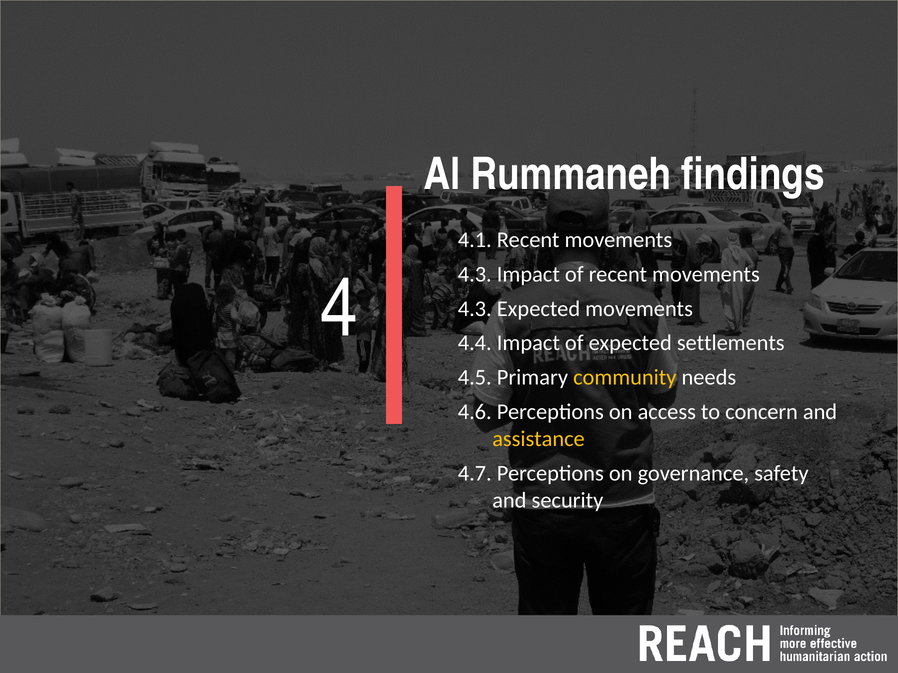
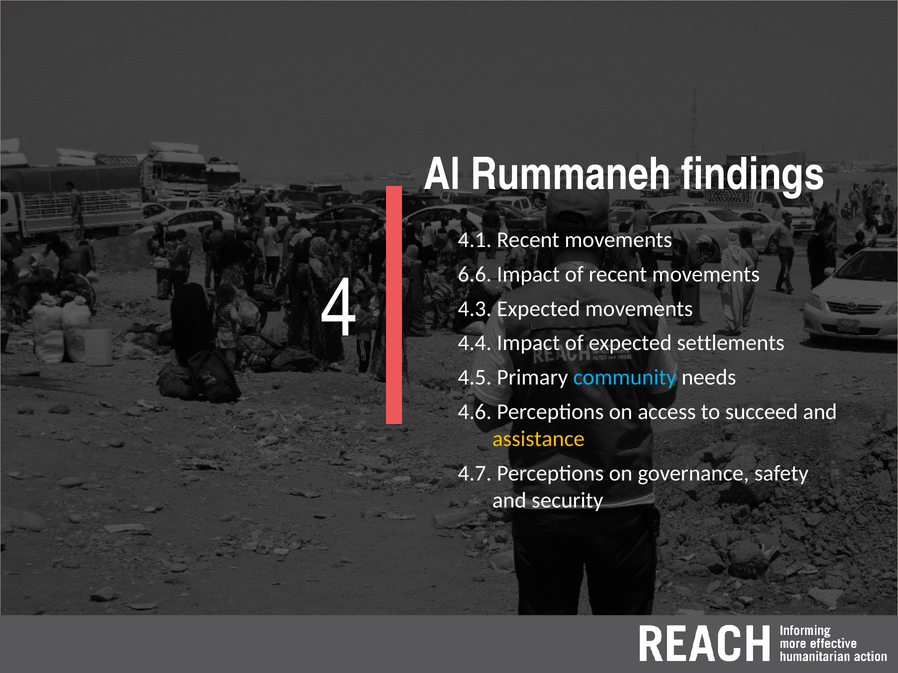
4.3: 4.3 -> 6.6 (475, 274)
community colour: yellow -> light blue (625, 378)
concern: concern -> succeed (762, 412)
